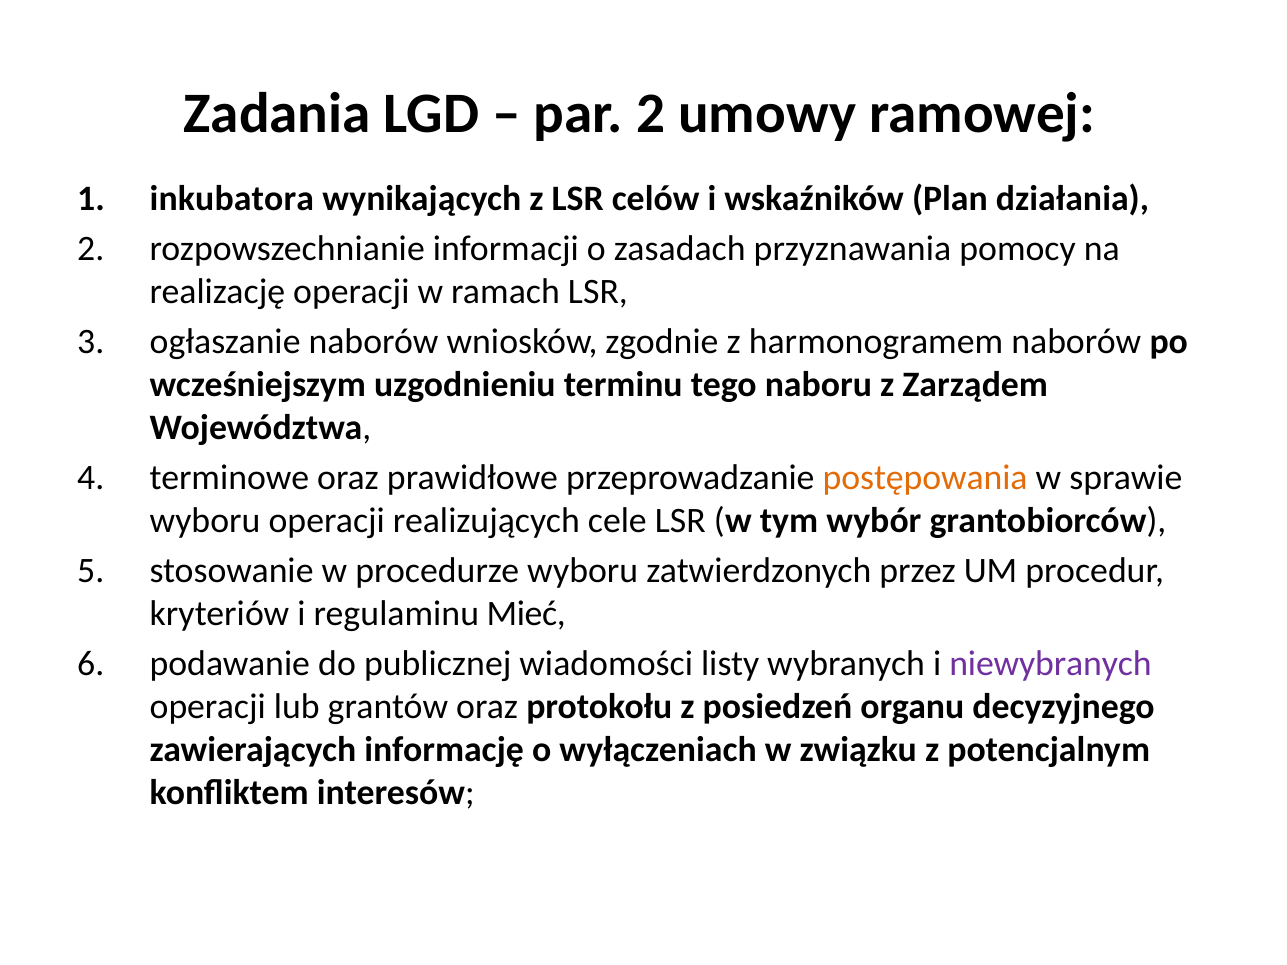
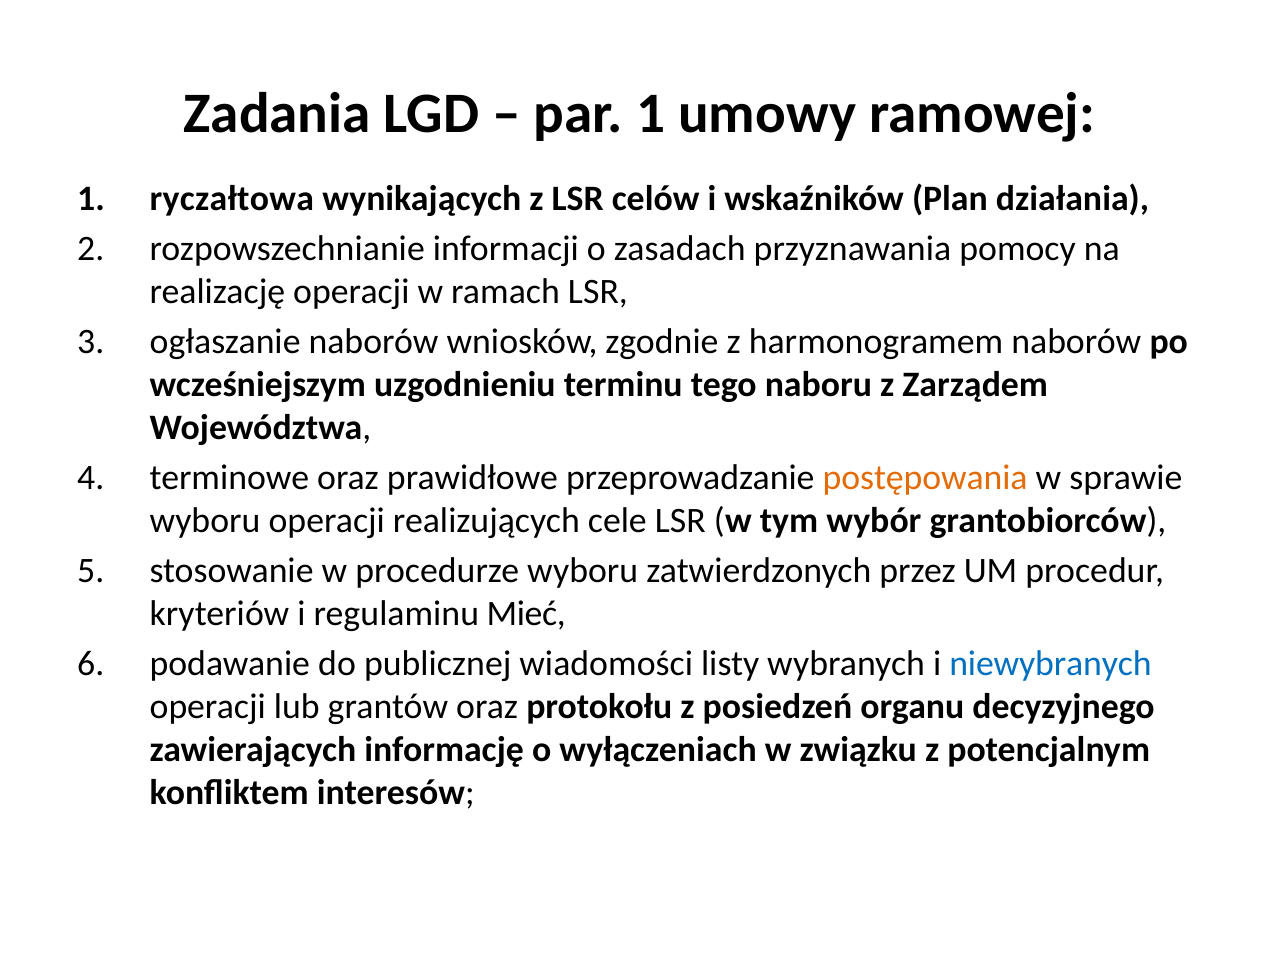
par 2: 2 -> 1 (651, 113)
inkubatora: inkubatora -> ryczałtowa (232, 199)
niewybranych colour: purple -> blue (1051, 664)
